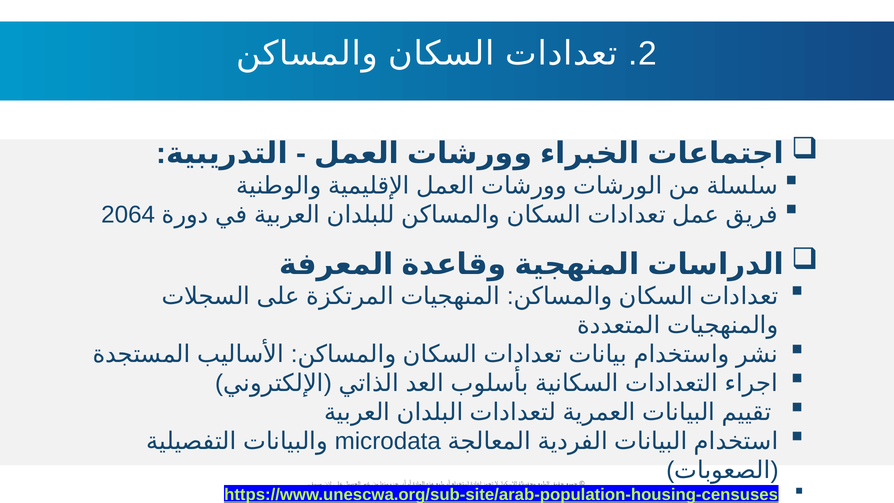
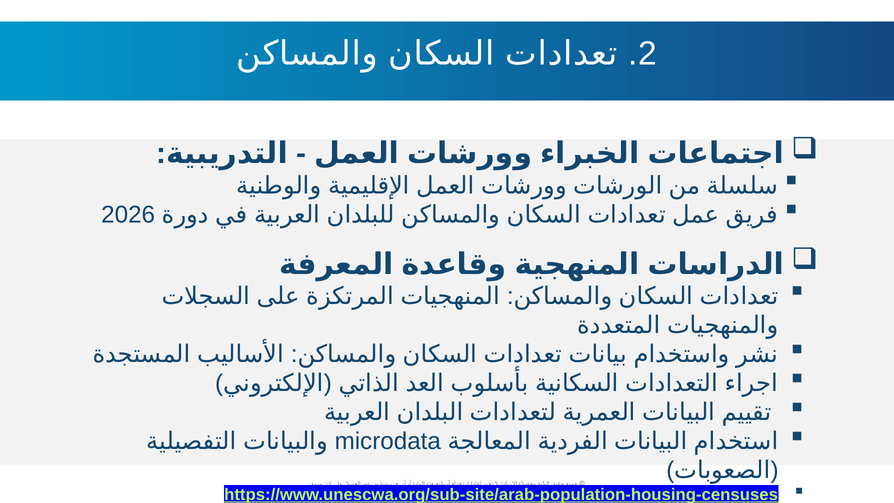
2064: 2064 -> 2026 (128, 215)
